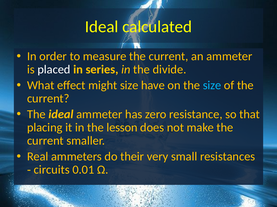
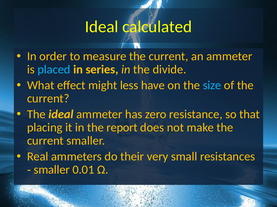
placed colour: white -> light blue (54, 70)
might size: size -> less (129, 86)
lesson: lesson -> report (122, 128)
circuits: circuits -> smaller (52, 170)
